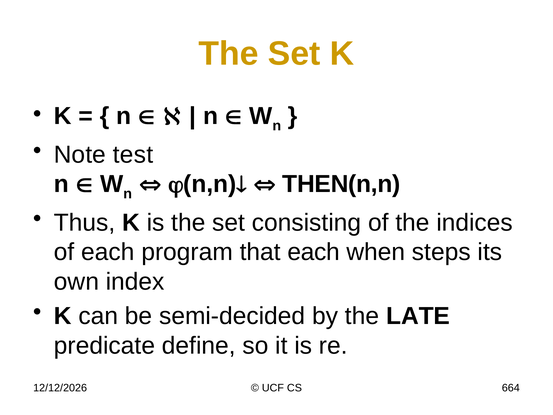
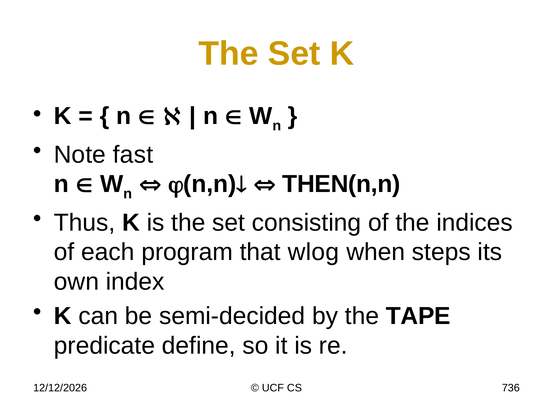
test: test -> fast (133, 155)
that each: each -> wlog (313, 252)
LATE: LATE -> TAPE (418, 316)
664: 664 -> 736 (511, 388)
